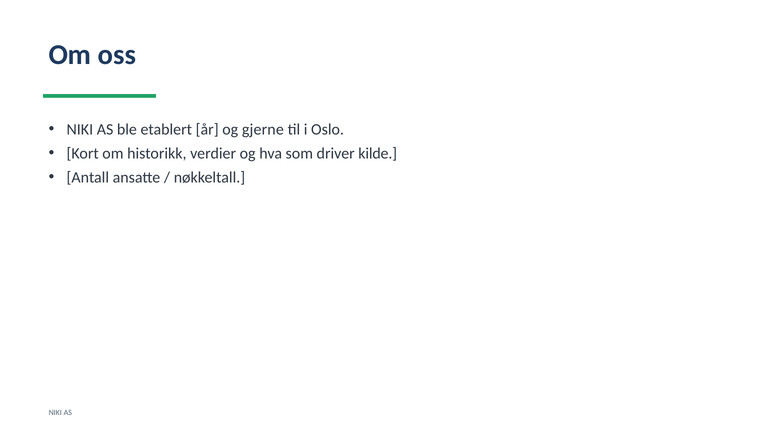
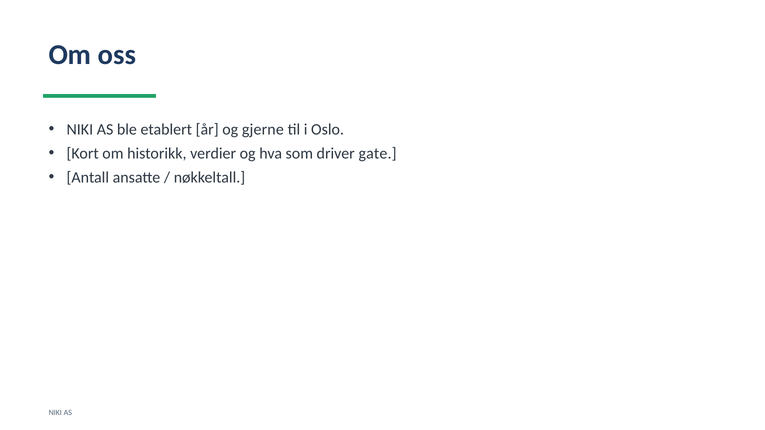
kilde: kilde -> gate (378, 153)
